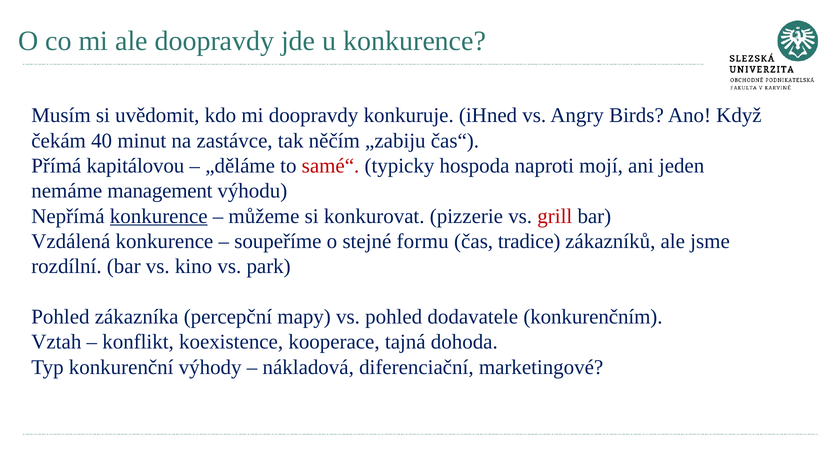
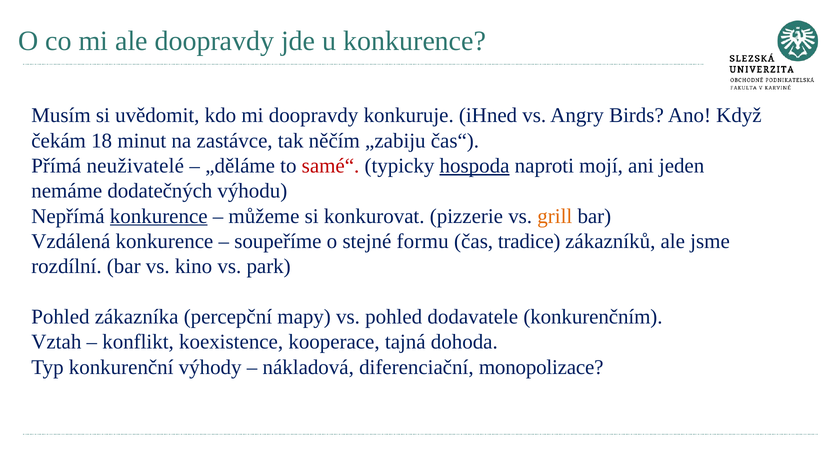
40: 40 -> 18 (102, 141)
kapitálovou: kapitálovou -> neuživatelé (135, 166)
hospoda underline: none -> present (474, 166)
management: management -> dodatečných (160, 191)
grill colour: red -> orange (555, 216)
marketingové: marketingové -> monopolizace (541, 367)
